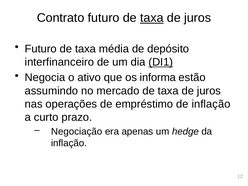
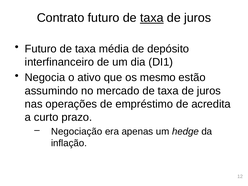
DI1 underline: present -> none (161, 62)
informa: informa -> mesmo (158, 78)
de inflação: inflação -> acredita (211, 104)
